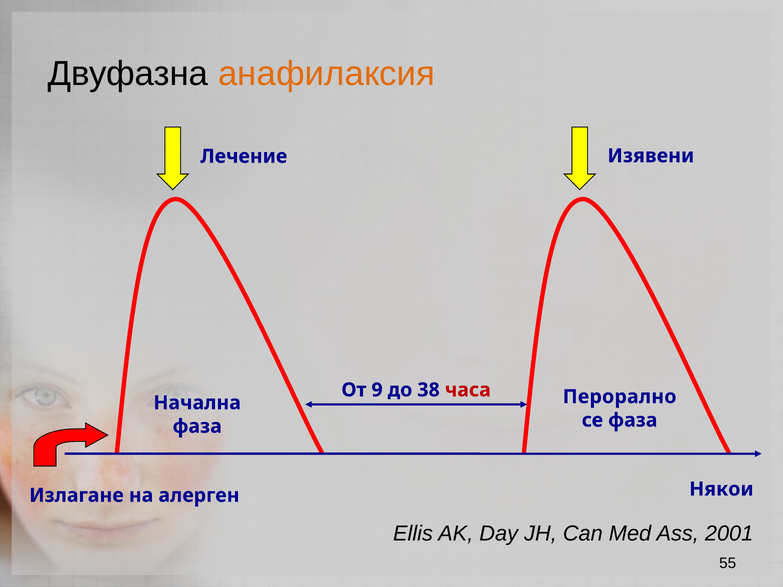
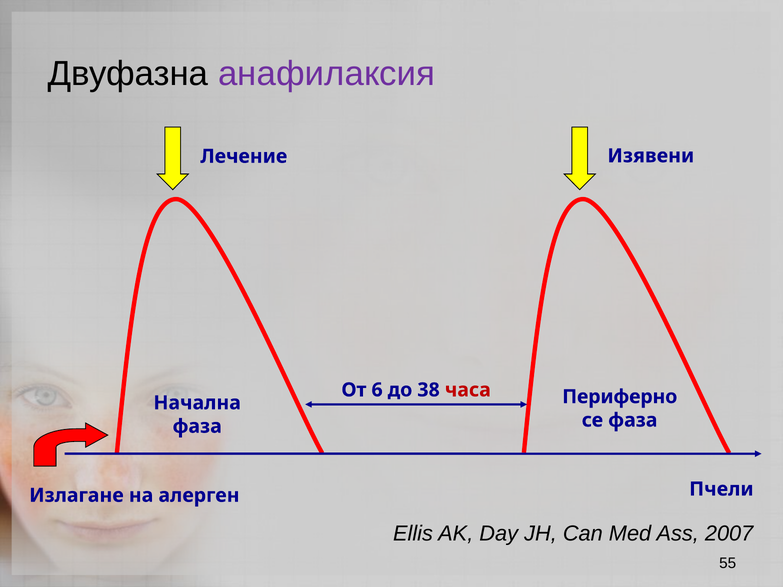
анафилаксия colour: orange -> purple (327, 74)
9: 9 -> 6 (377, 390)
Перорално: Перорално -> Периферно (620, 397)
Някои: Някои -> Пчели (721, 489)
2001: 2001 -> 2007 (729, 534)
